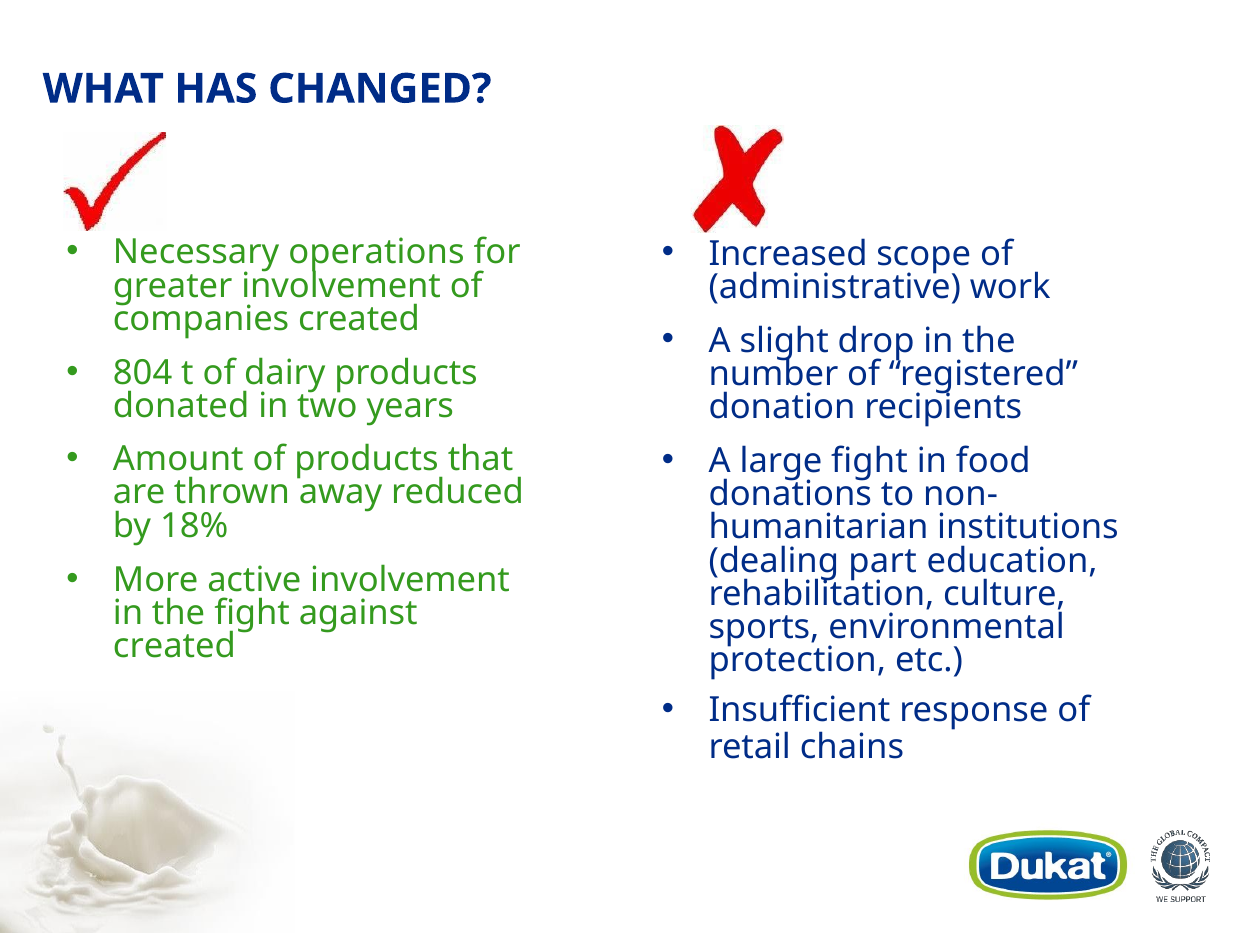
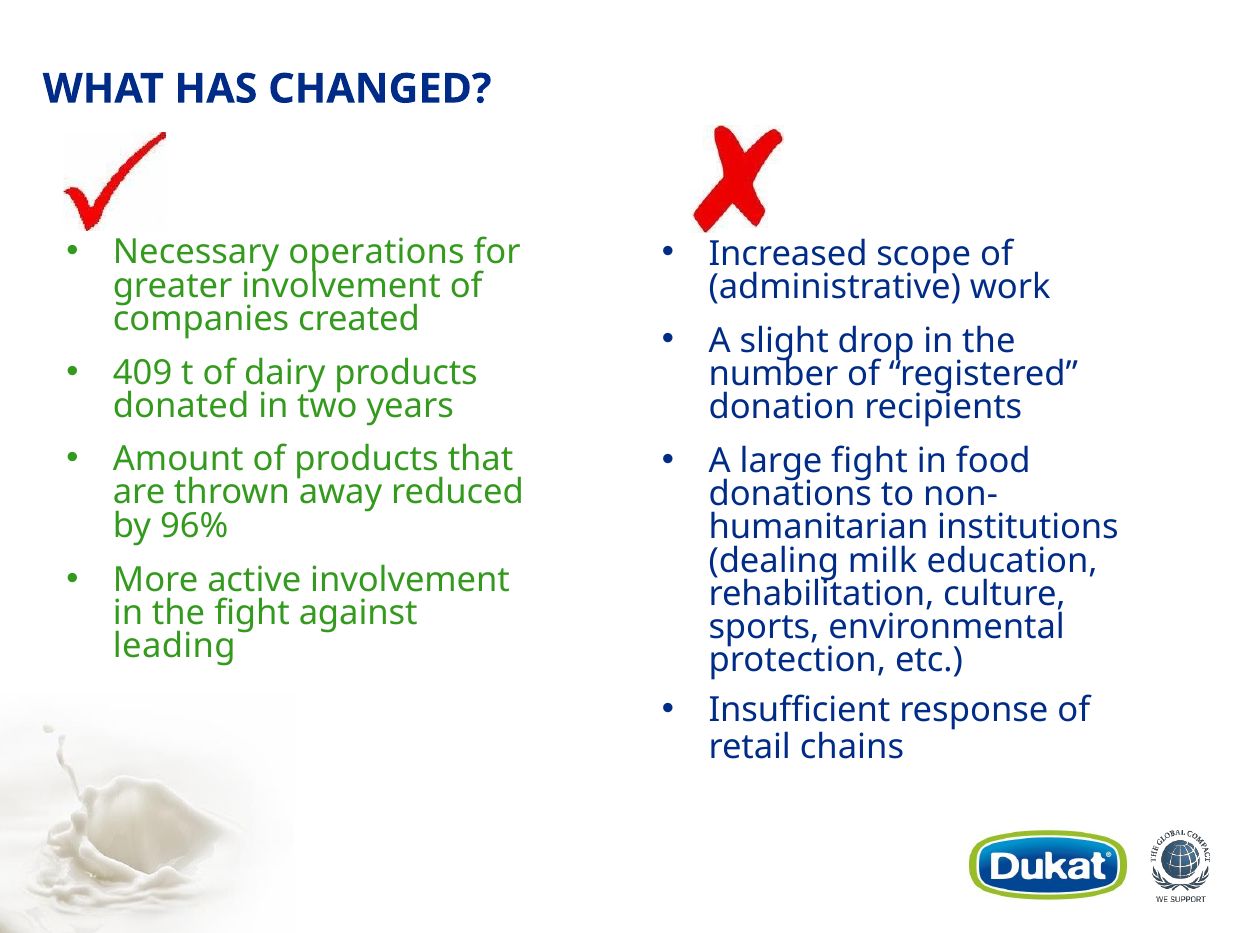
804: 804 -> 409 (143, 373)
18%: 18% -> 96% (194, 526)
part: part -> milk (883, 561)
created: created -> leading (174, 646)
